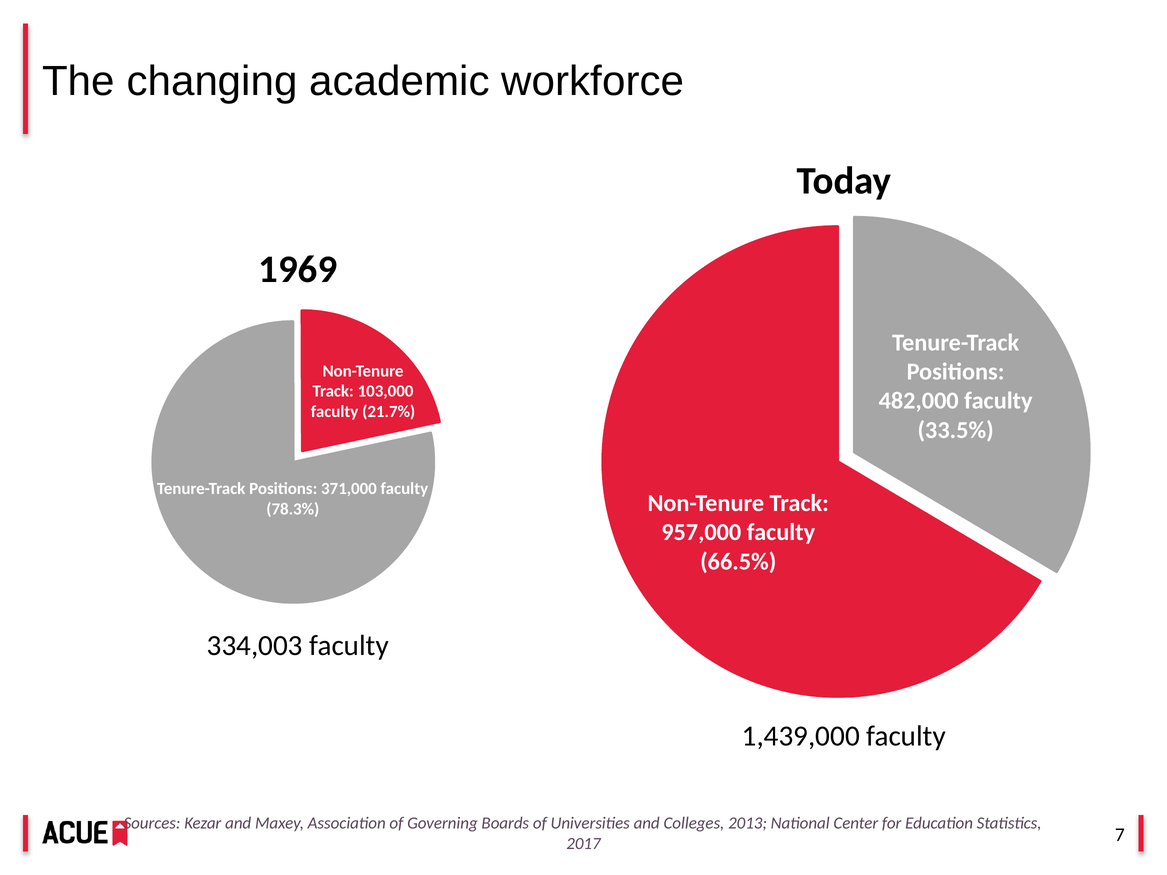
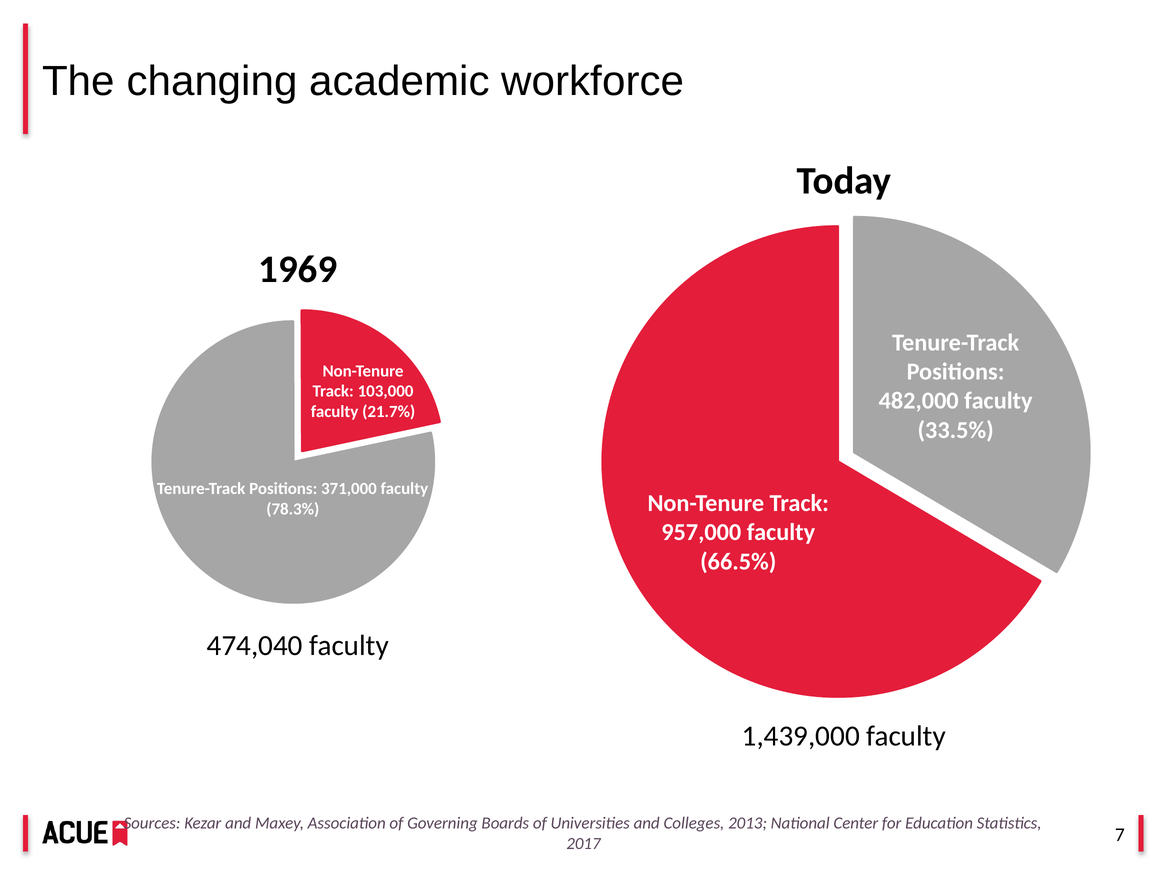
334,003: 334,003 -> 474,040 (255, 646)
